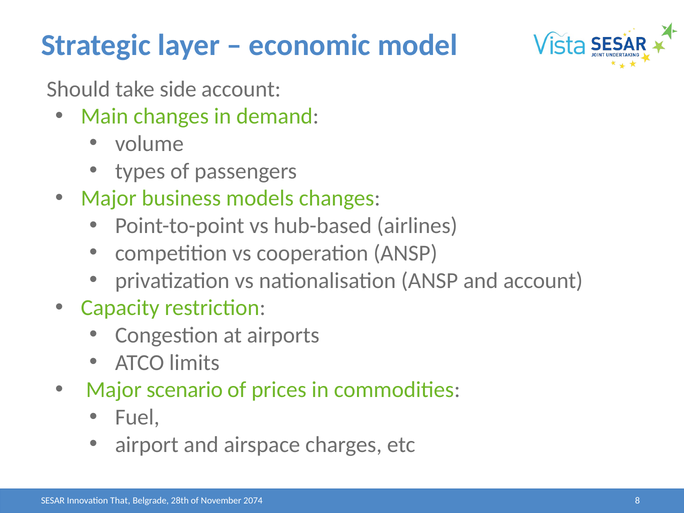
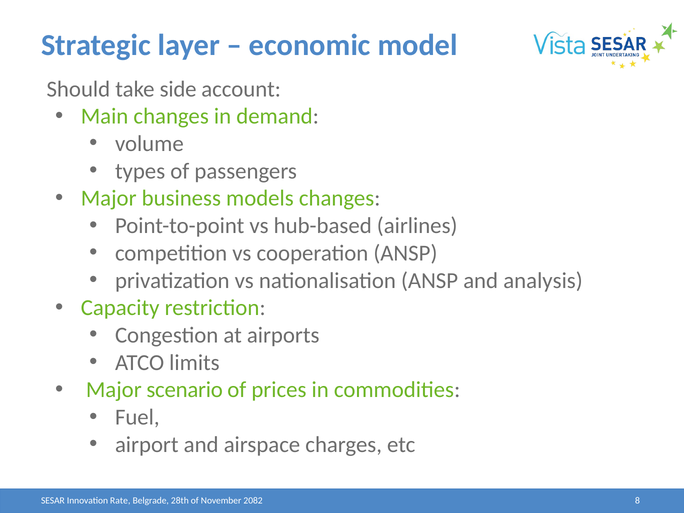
and account: account -> analysis (543, 281)
That: That -> Rate (120, 500)
2074: 2074 -> 2082 (253, 500)
